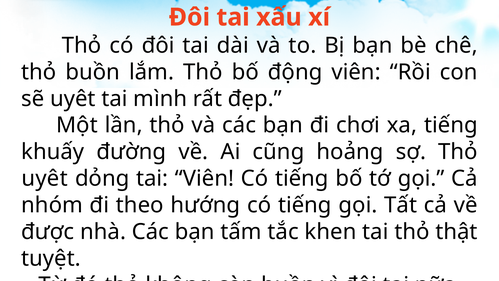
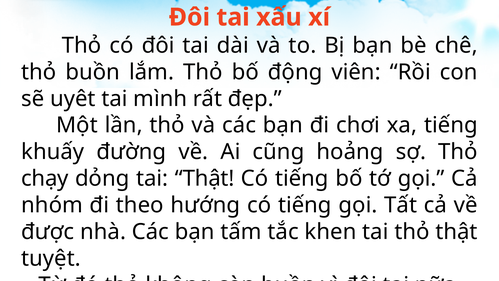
uyêt: uyêt -> chạy (45, 178)
tai Viên: Viên -> Thật (205, 178)
